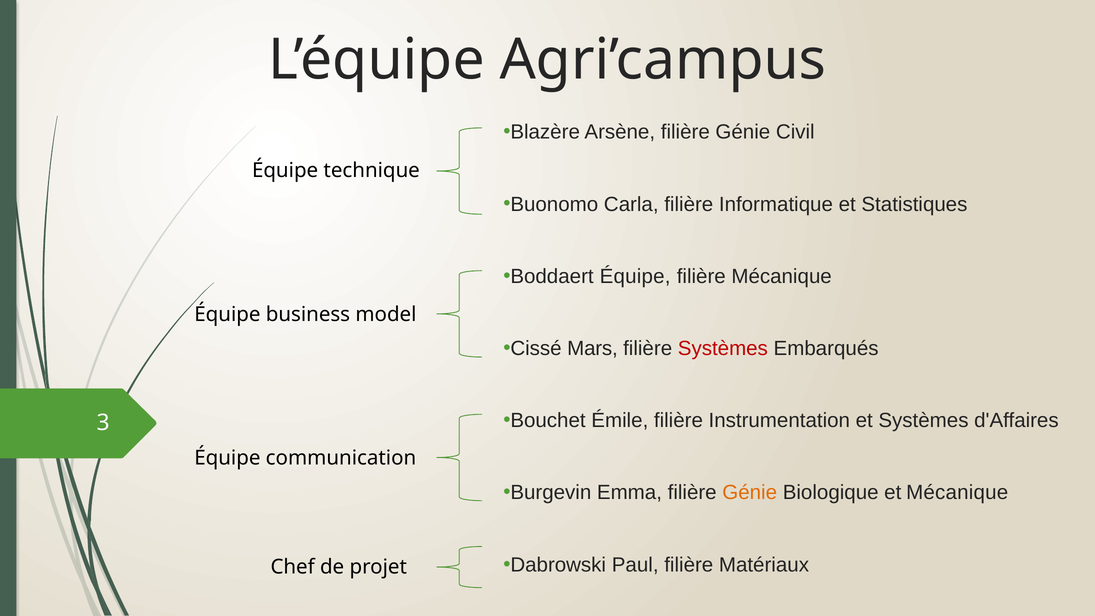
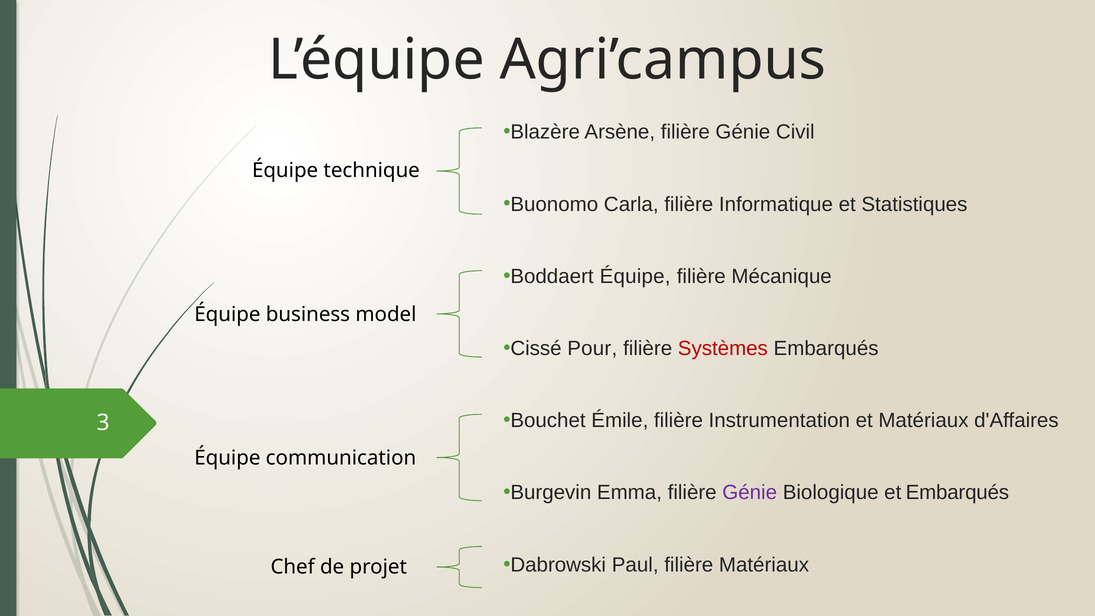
Mars: Mars -> Pour (592, 348)
et Systèmes: Systèmes -> Matériaux (923, 421)
Génie colour: orange -> purple (750, 493)
et Mécanique: Mécanique -> Embarqués (957, 493)
